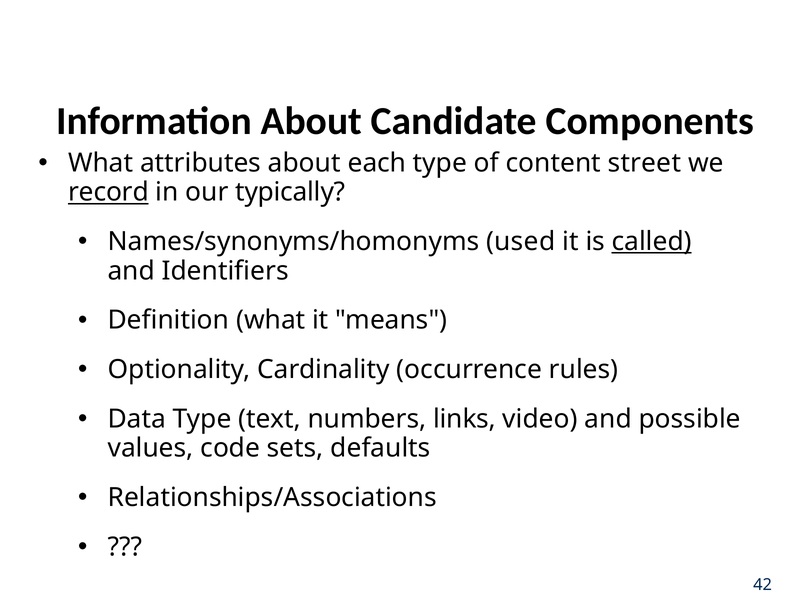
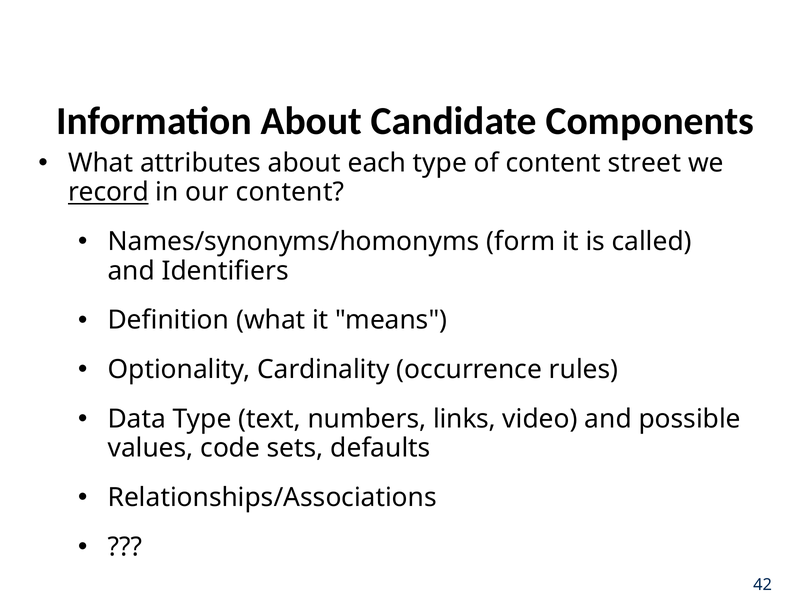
our typically: typically -> content (290, 192)
used: used -> form (521, 241)
called underline: present -> none (652, 241)
